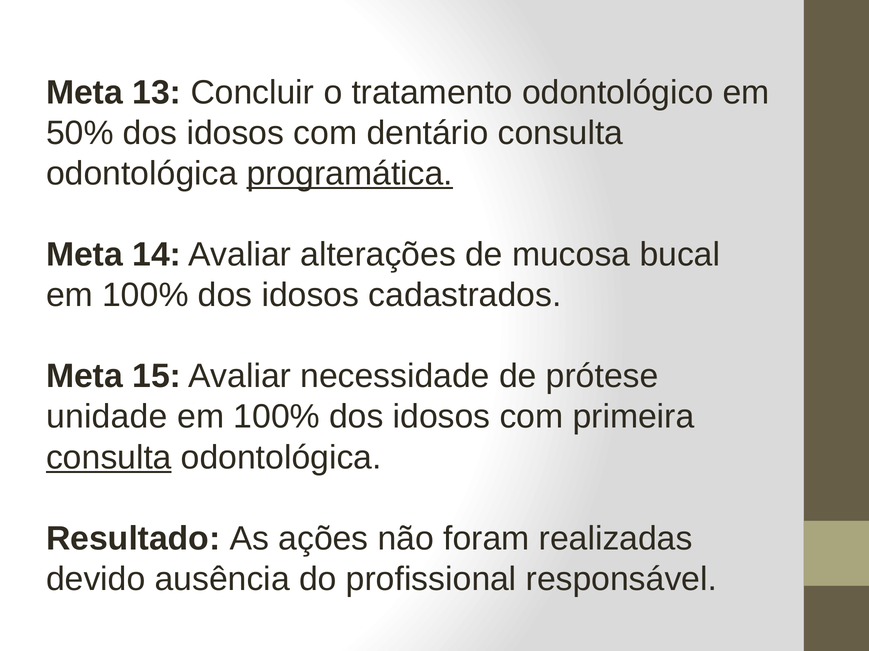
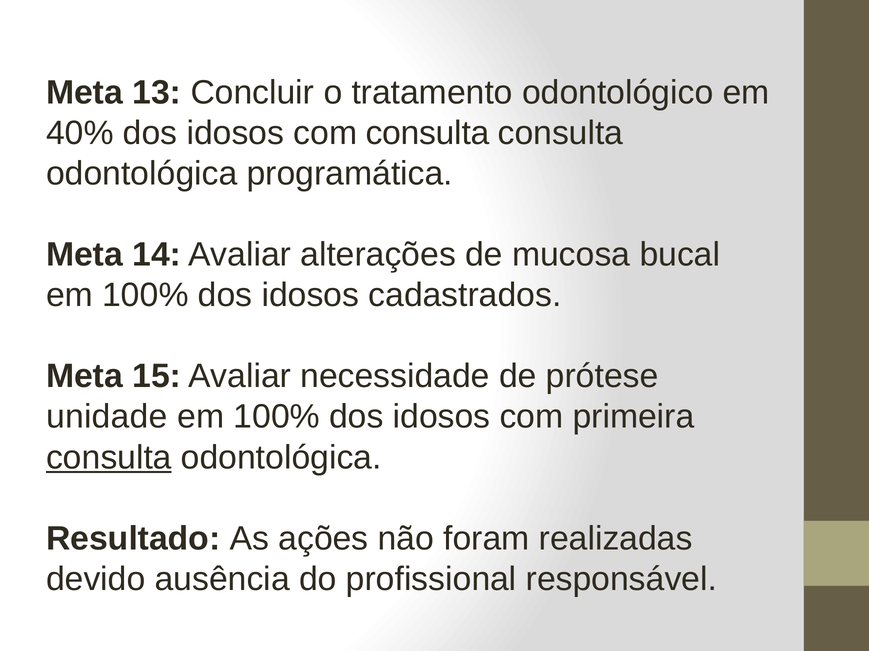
50%: 50% -> 40% (80, 133)
com dentário: dentário -> consulta (428, 133)
programática underline: present -> none (350, 174)
